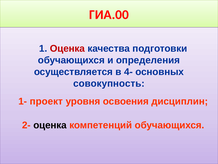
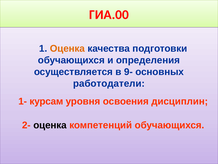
Оценка colour: red -> orange (67, 48)
4-: 4- -> 9- (128, 72)
совокупность: совокупность -> работодатели (109, 83)
проект: проект -> курсам (46, 101)
